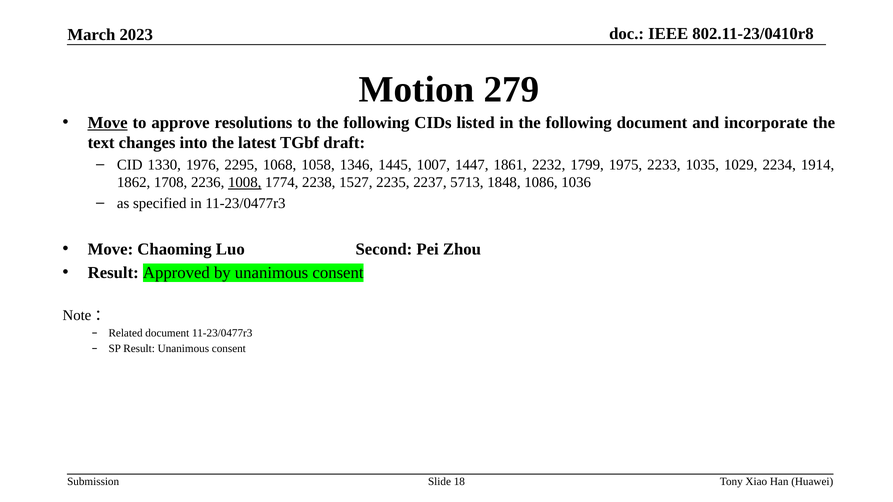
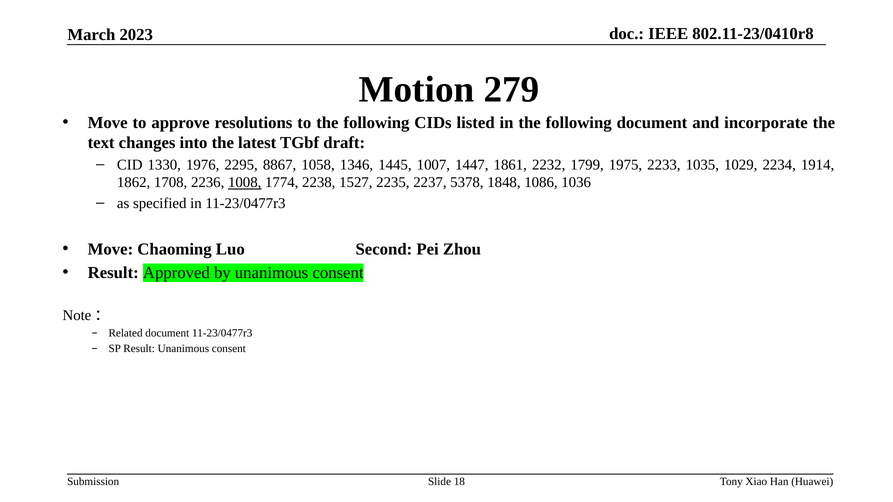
Move underline: present -> none (108, 123)
1068: 1068 -> 8867 (280, 165)
5713: 5713 -> 5378 (467, 183)
